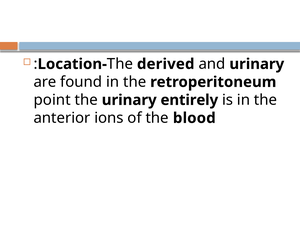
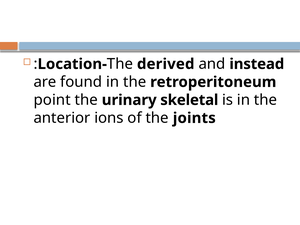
and urinary: urinary -> instead (257, 64)
entirely: entirely -> skeletal (189, 100)
blood: blood -> joints (194, 118)
